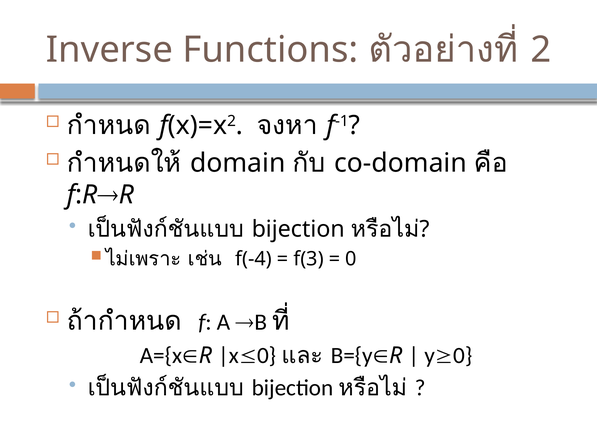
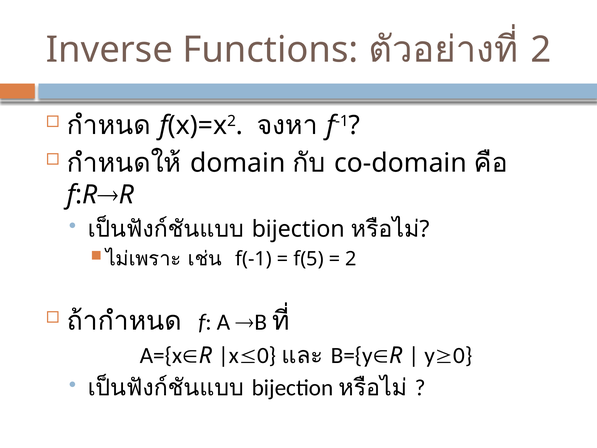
f(-4: f(-4 -> f(-1 (253, 259)
f(3: f(3 -> f(5 (309, 259)
0: 0 -> 2 (351, 259)
